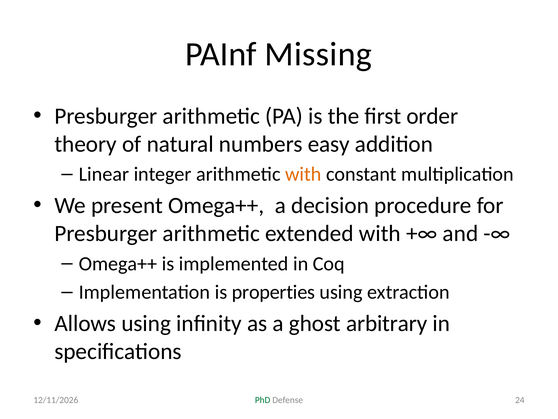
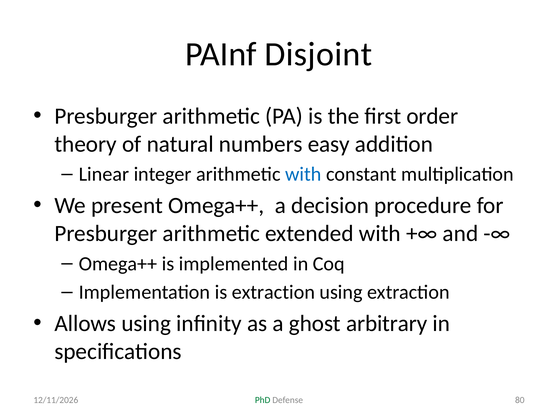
Missing: Missing -> Disjoint (318, 54)
with colour: orange -> blue (303, 174)
is properties: properties -> extraction (273, 292)
24: 24 -> 80 (520, 400)
